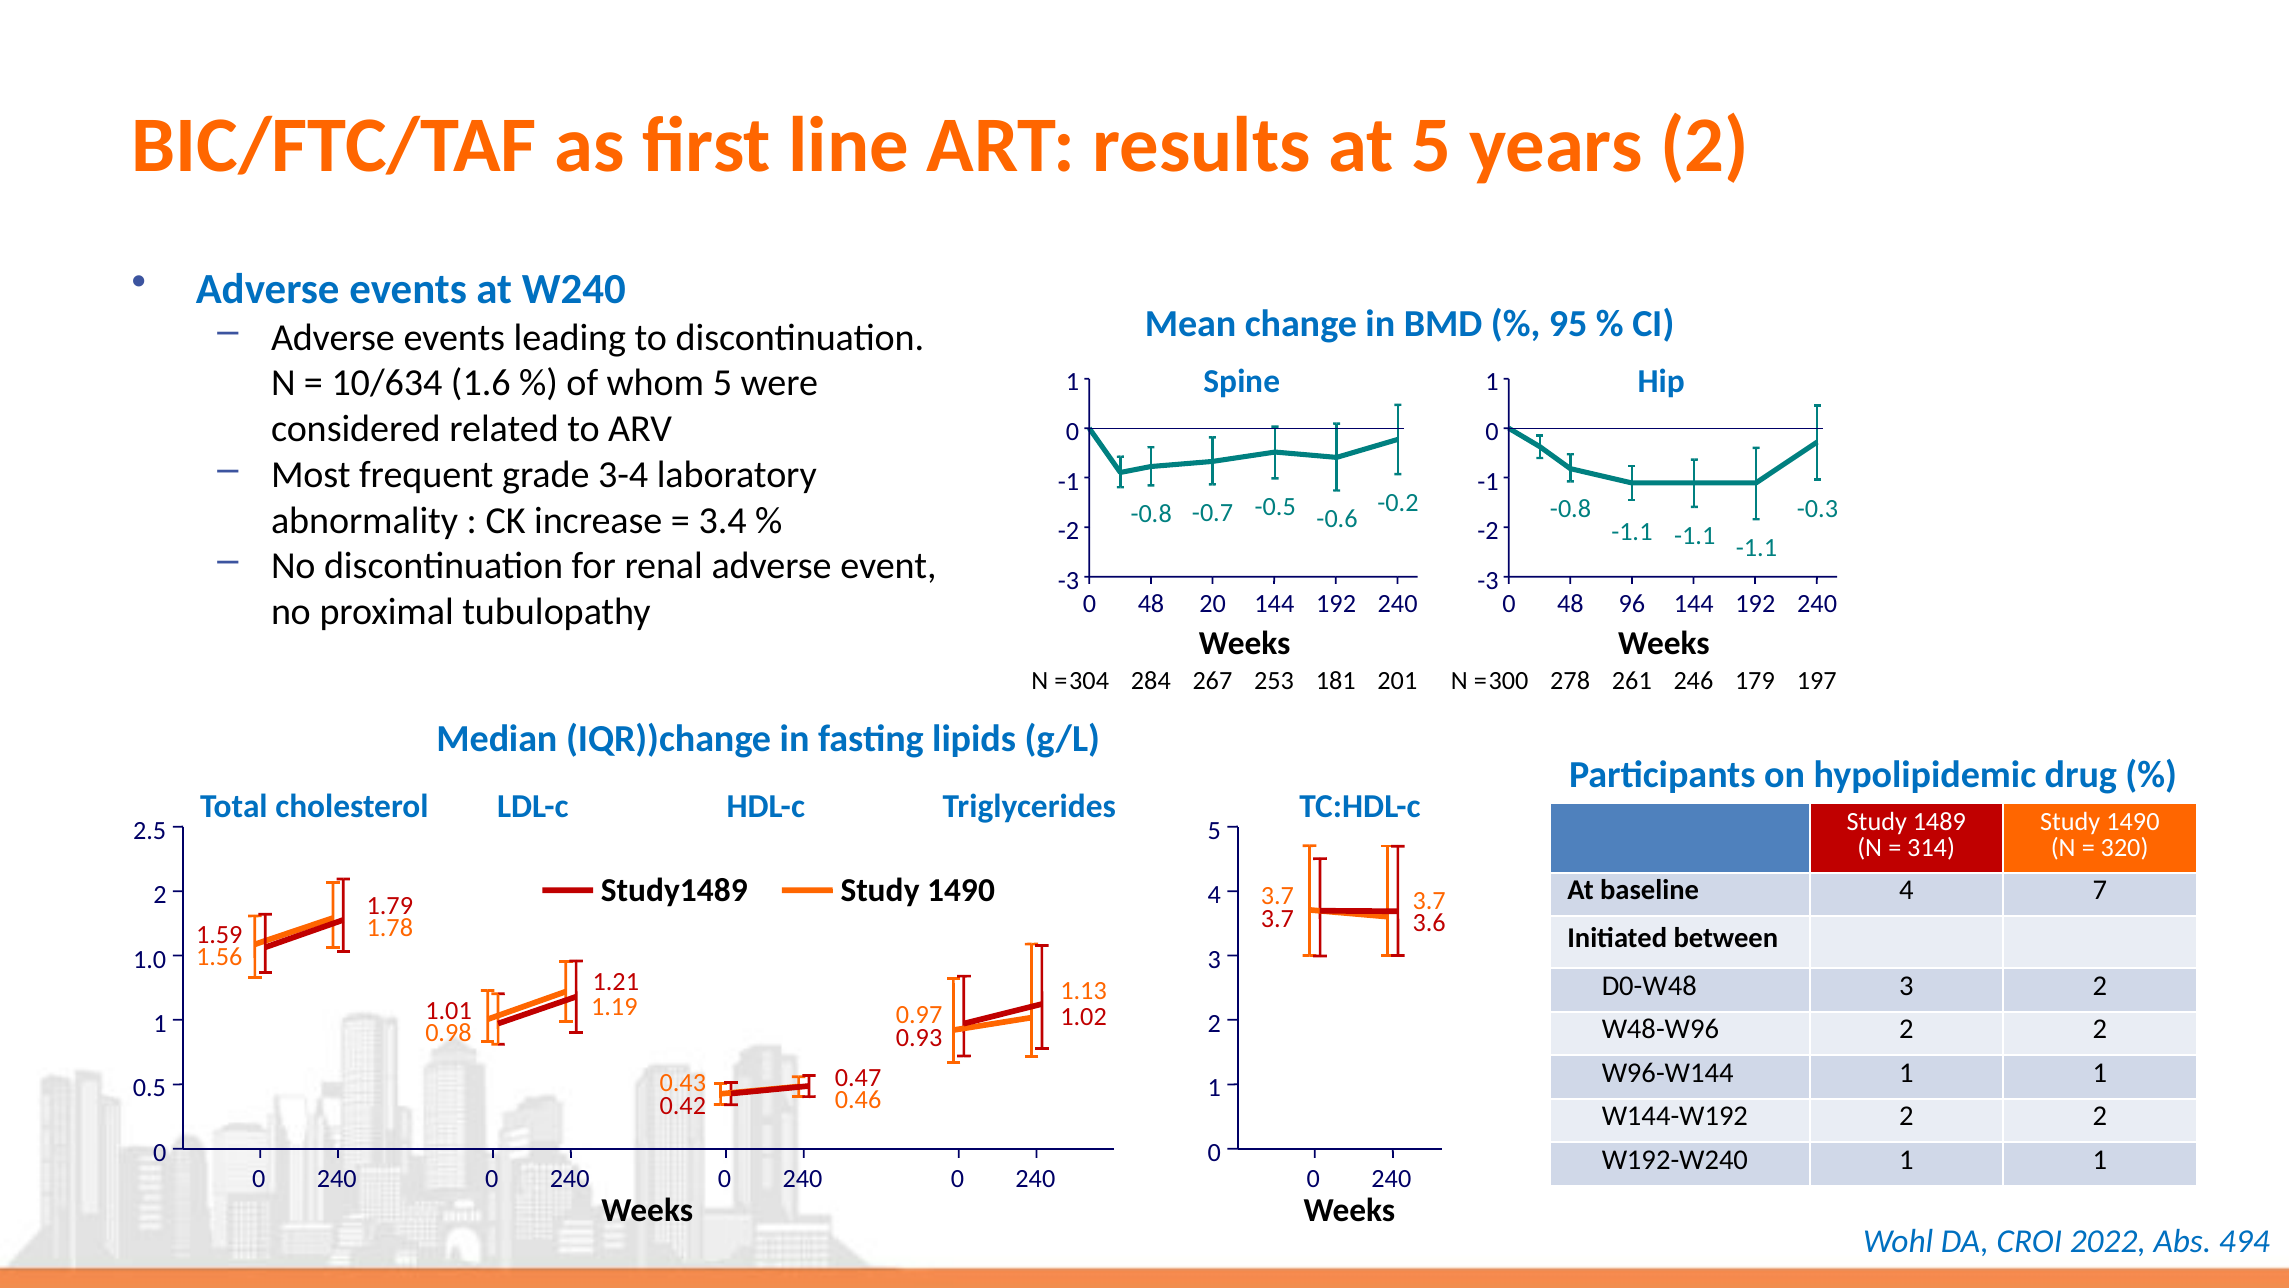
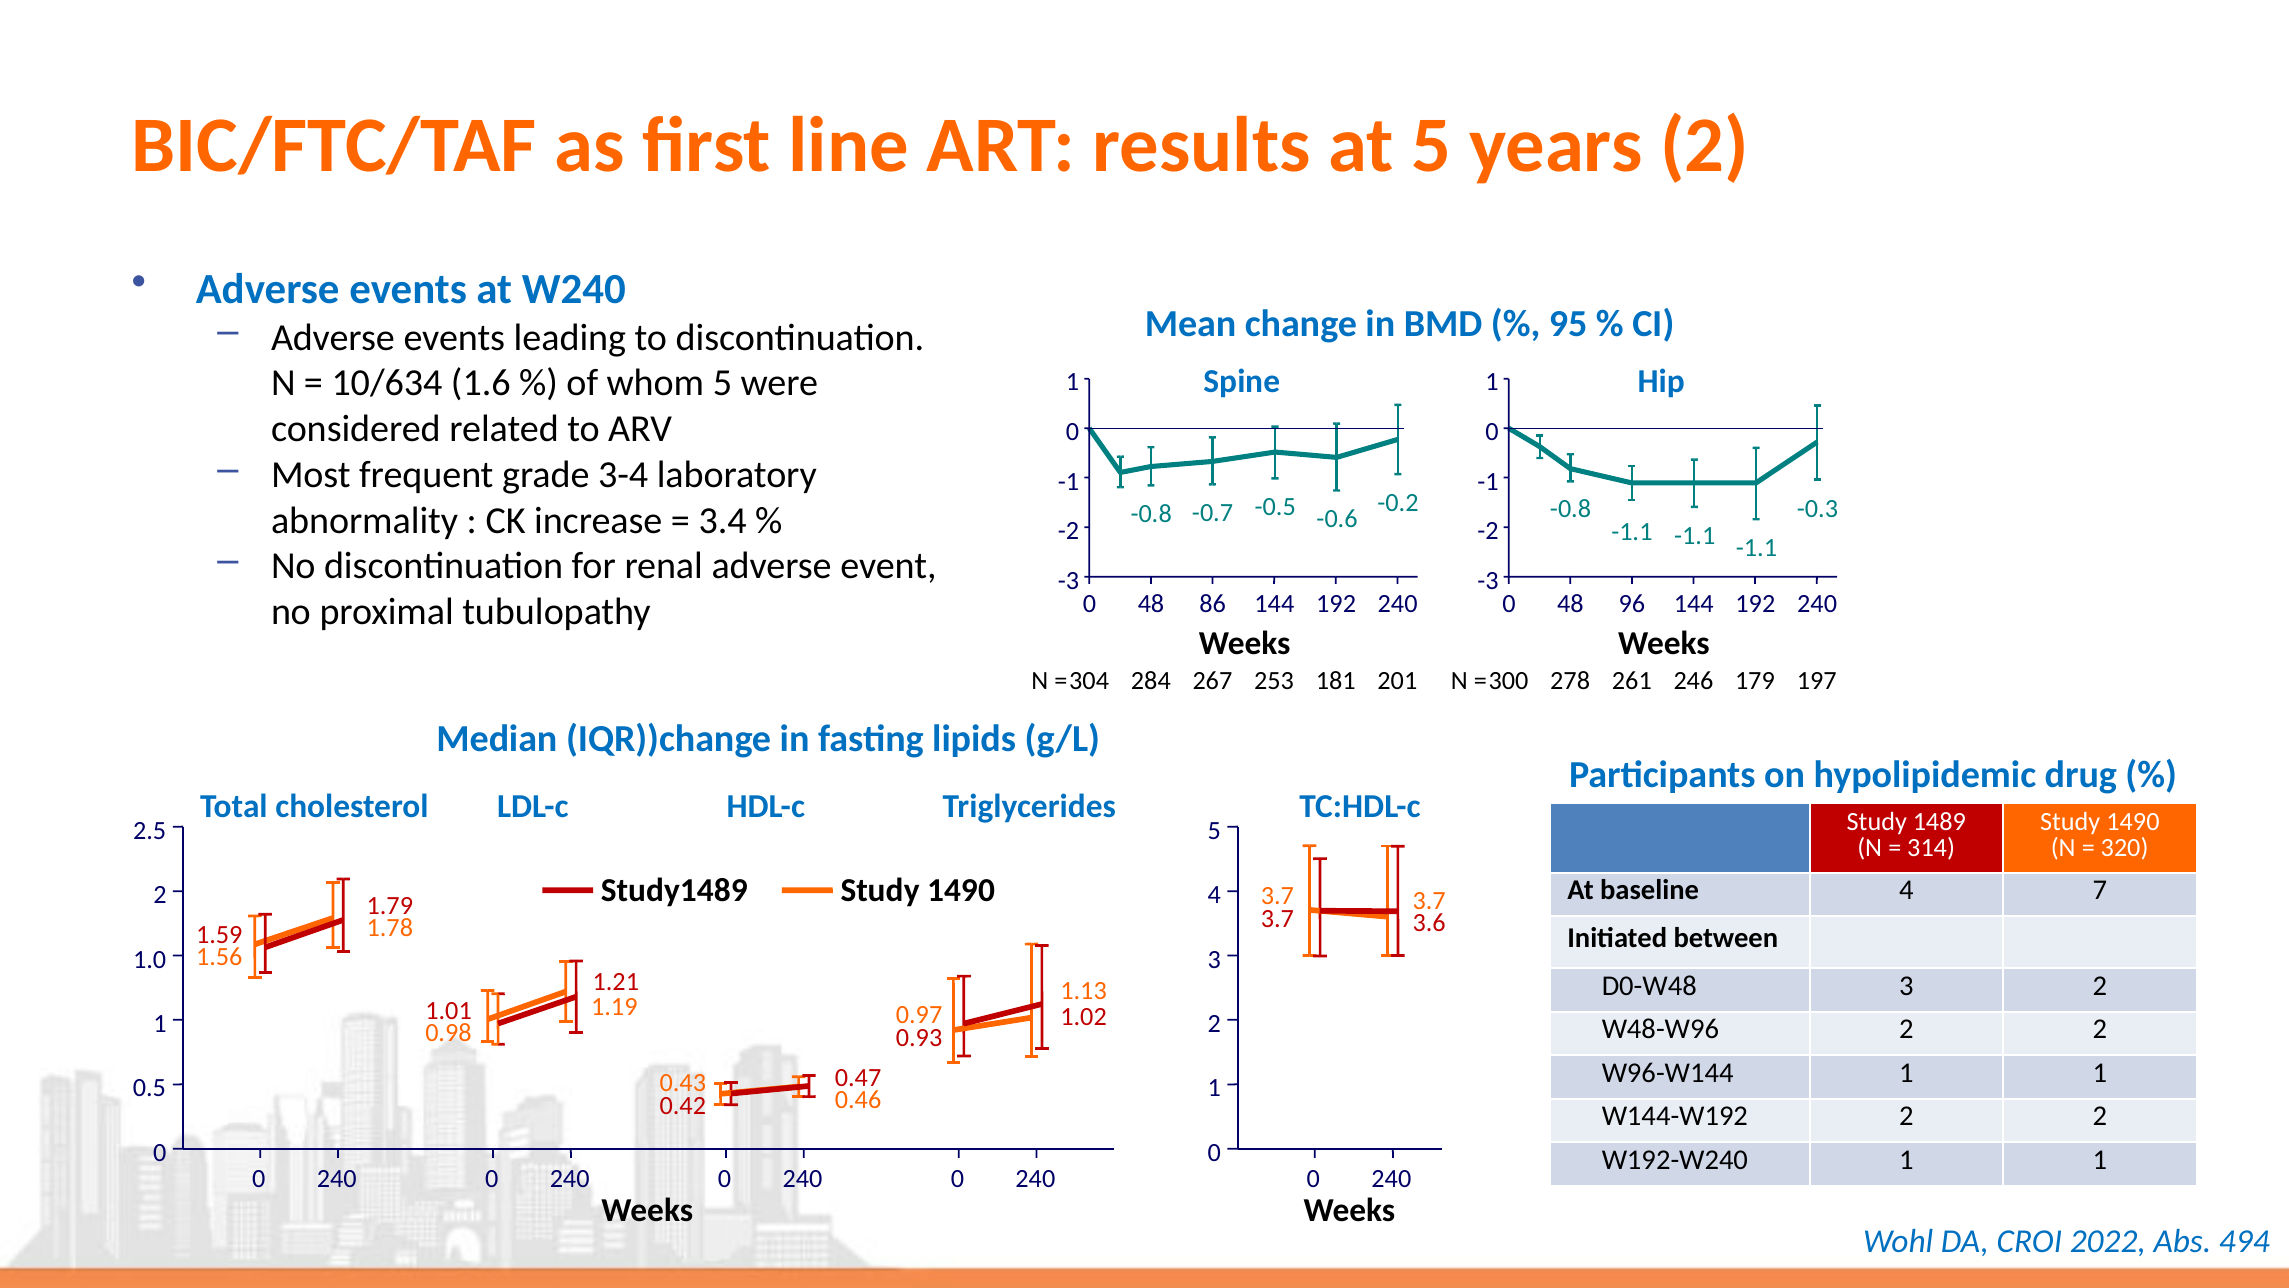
20: 20 -> 86 (1213, 604)
